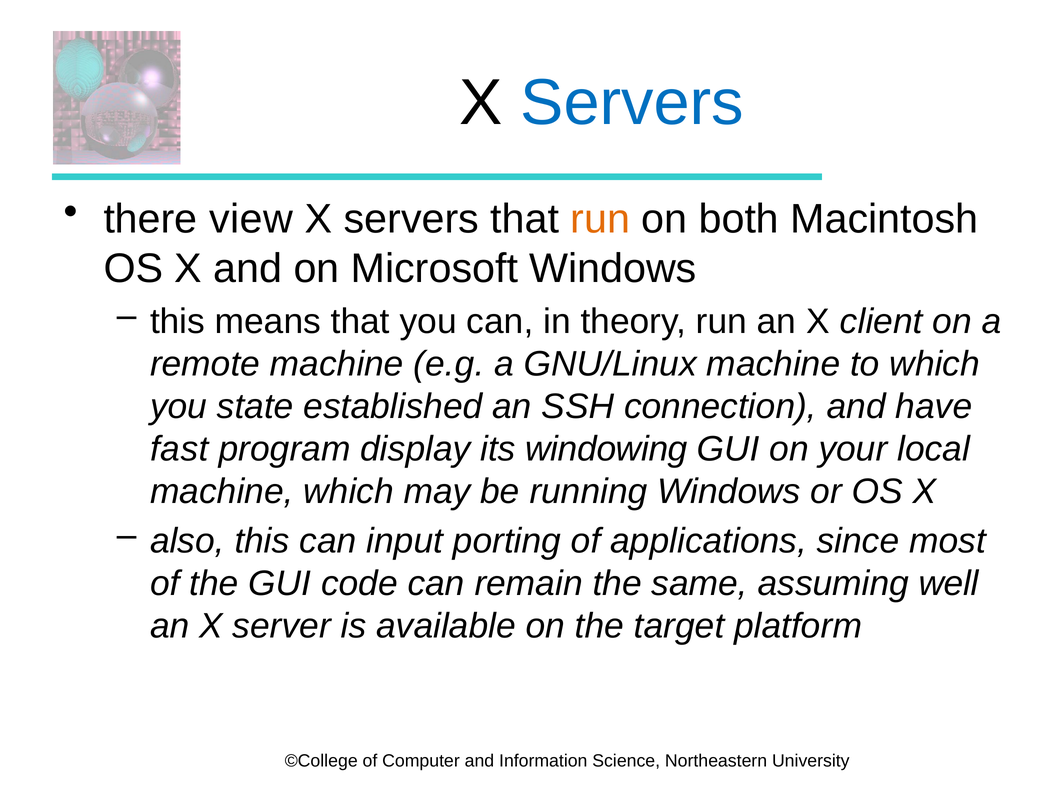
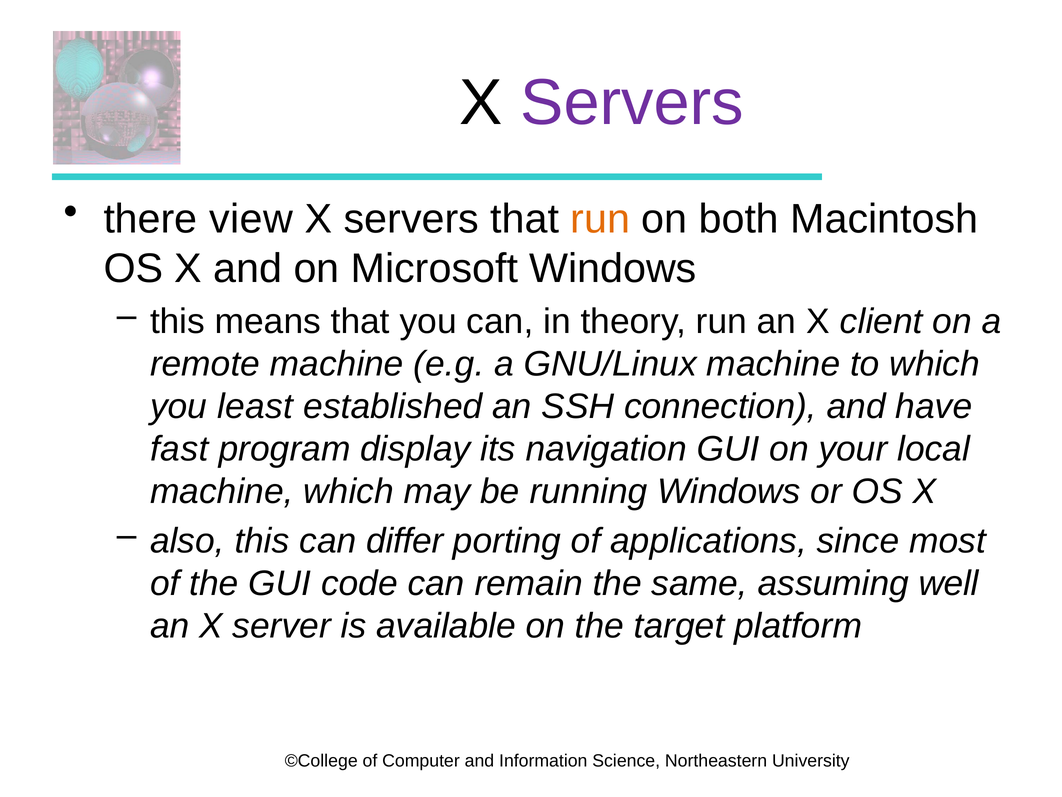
Servers colour: blue -> purple (632, 103)
state: state -> least (255, 406)
windowing: windowing -> navigation (606, 449)
input: input -> differ (405, 541)
